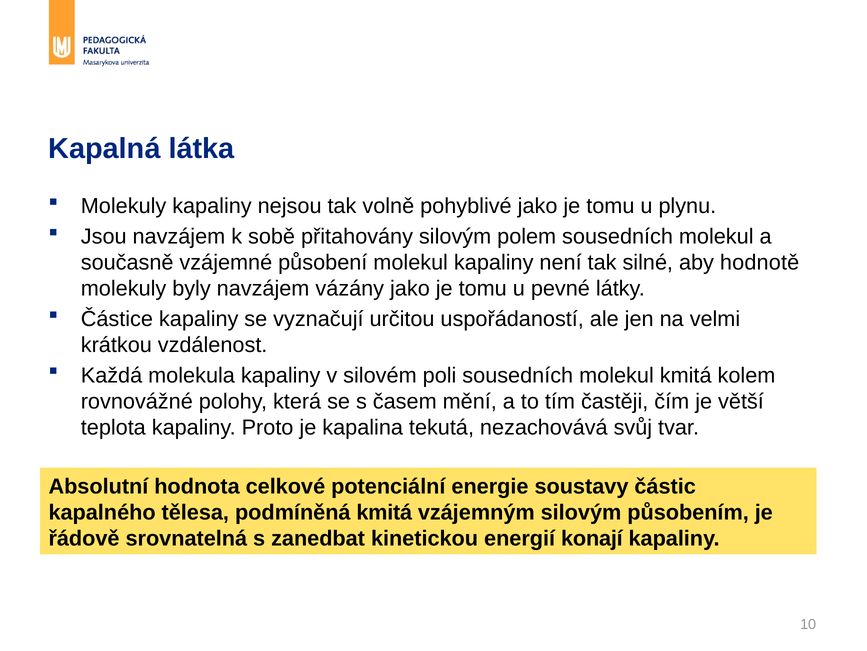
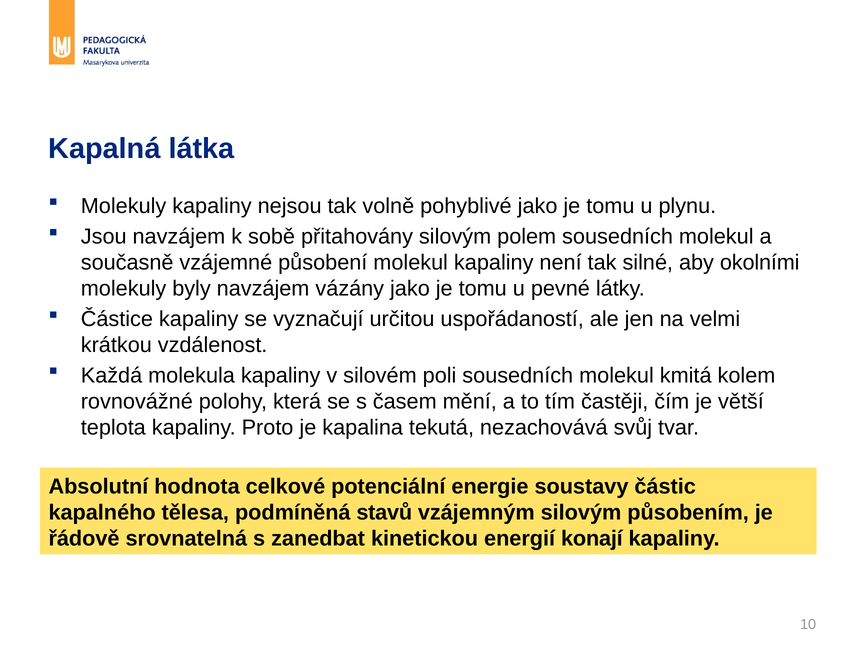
hodnotě: hodnotě -> okolními (760, 262)
podmíněná kmitá: kmitá -> stavů (384, 512)
